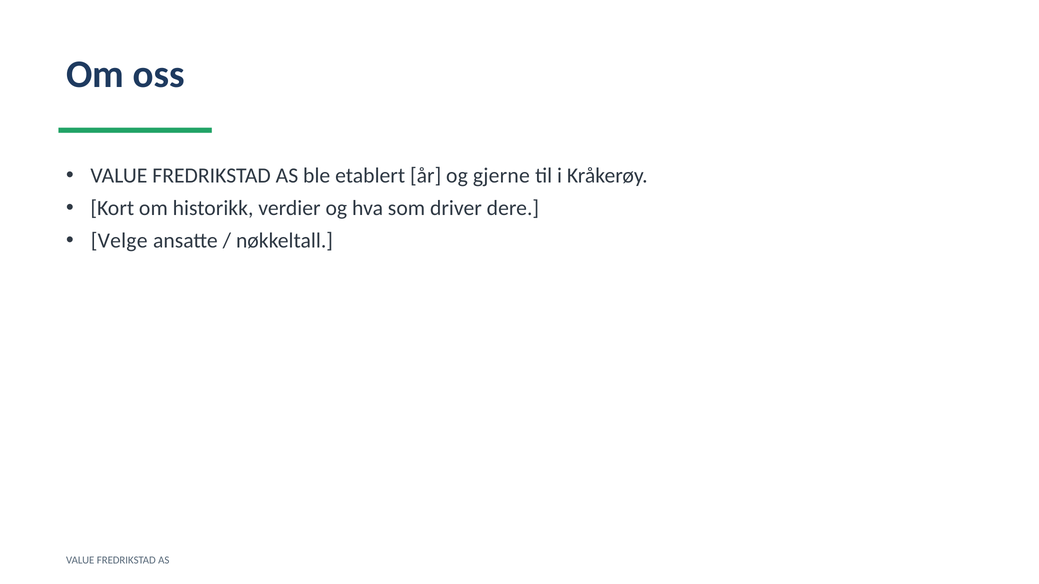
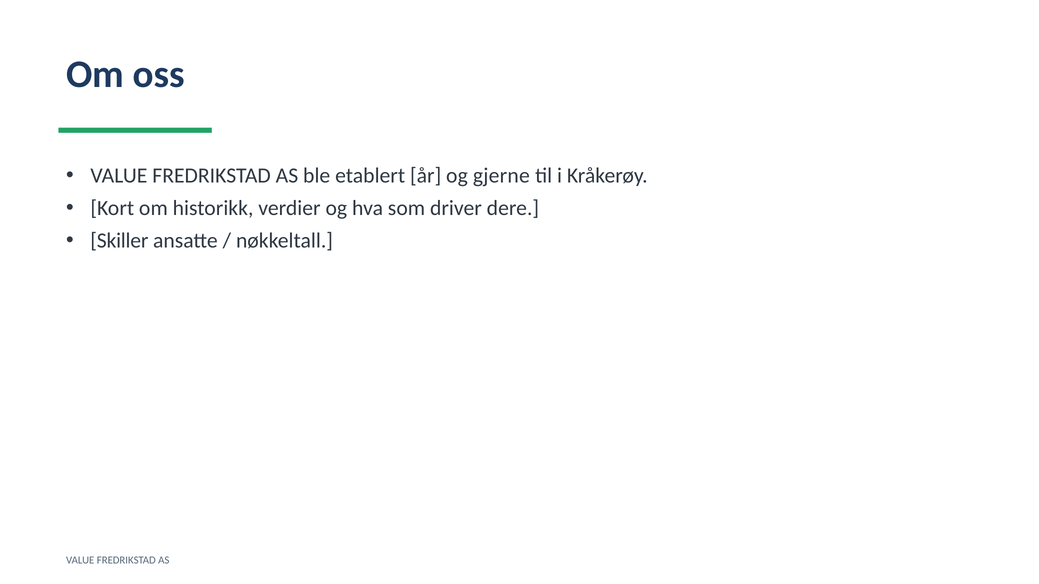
Velge: Velge -> Skiller (119, 241)
